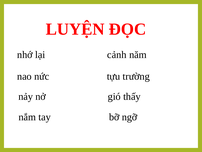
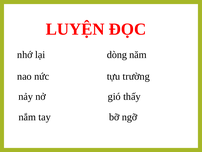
cảnh: cảnh -> dòng (117, 54)
